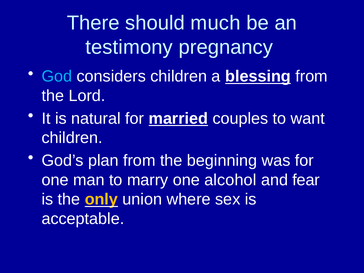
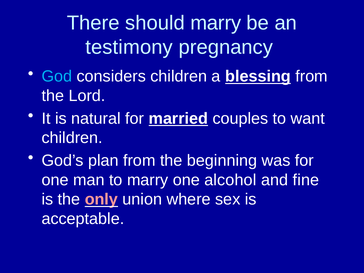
should much: much -> marry (216, 23)
fear: fear -> fine (306, 180)
only colour: yellow -> pink (101, 199)
